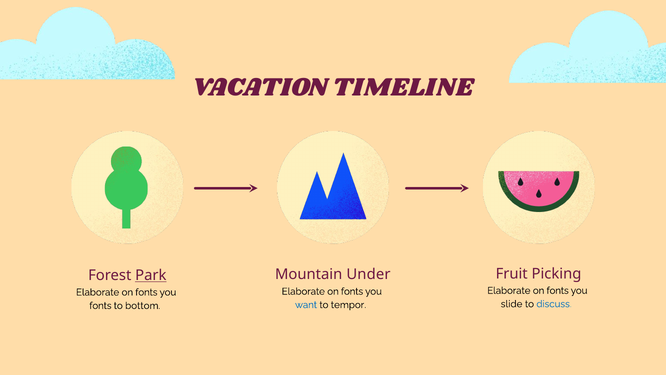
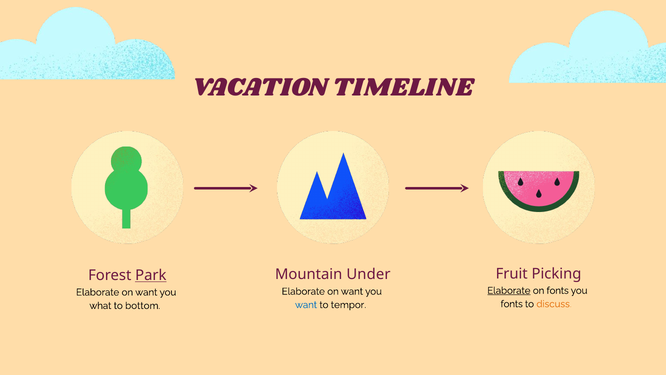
Elaborate underline: none -> present (509, 290)
fonts: fonts -> want (352, 291)
fonts: fonts -> want (146, 292)
slide: slide -> fonts (512, 304)
discuss colour: blue -> orange (554, 304)
fonts: fonts -> what (100, 305)
